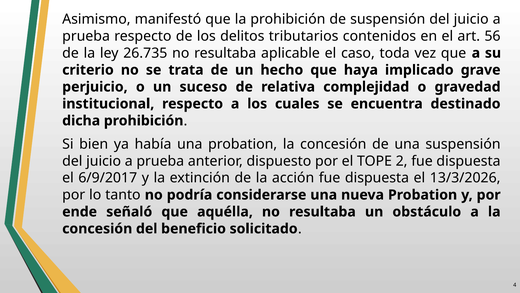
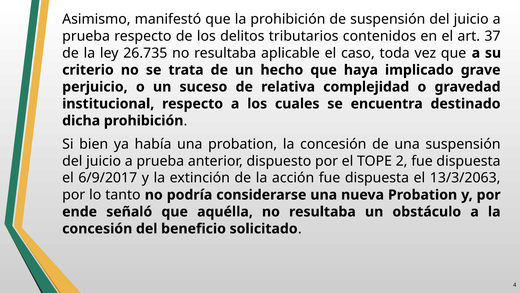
56: 56 -> 37 (492, 36)
13/3/2026: 13/3/2026 -> 13/3/2063 (465, 178)
